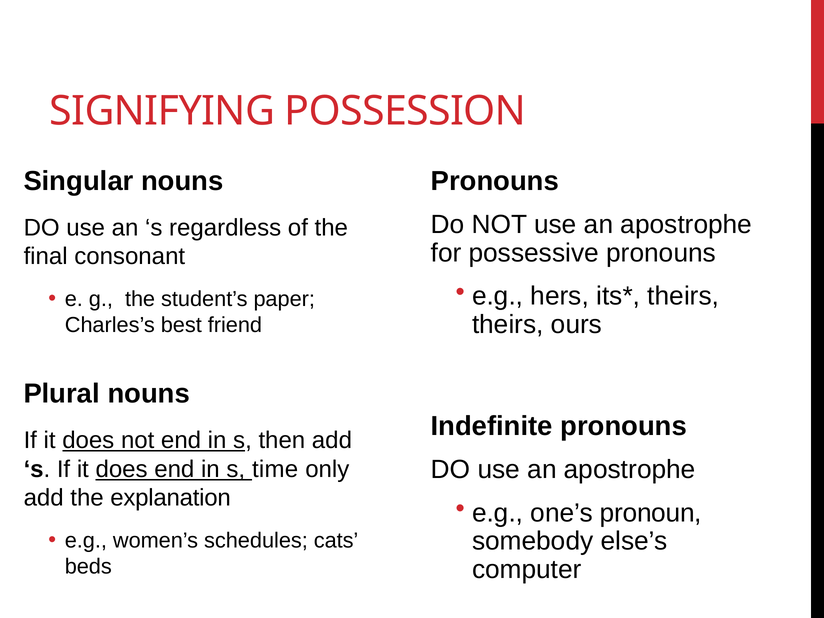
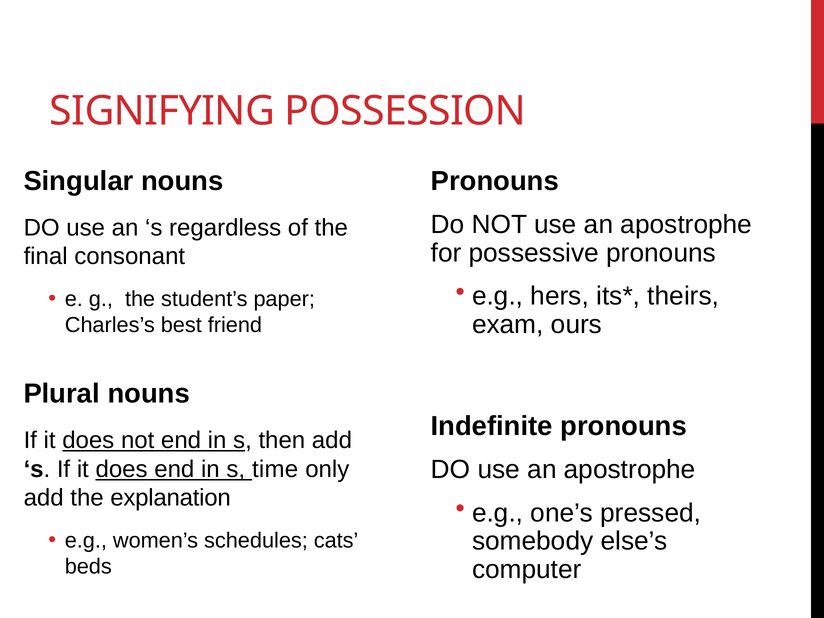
theirs: theirs -> exam (508, 325)
pronoun: pronoun -> pressed (651, 513)
